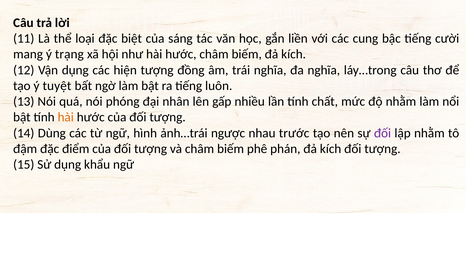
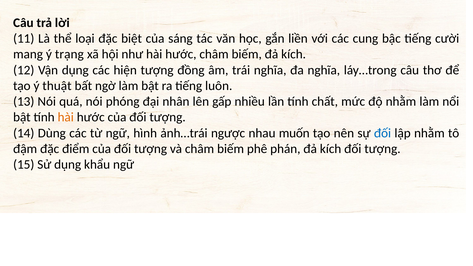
tuyệt: tuyệt -> thuật (57, 86)
trước: trước -> muốn (294, 133)
đối colour: purple -> blue (382, 133)
